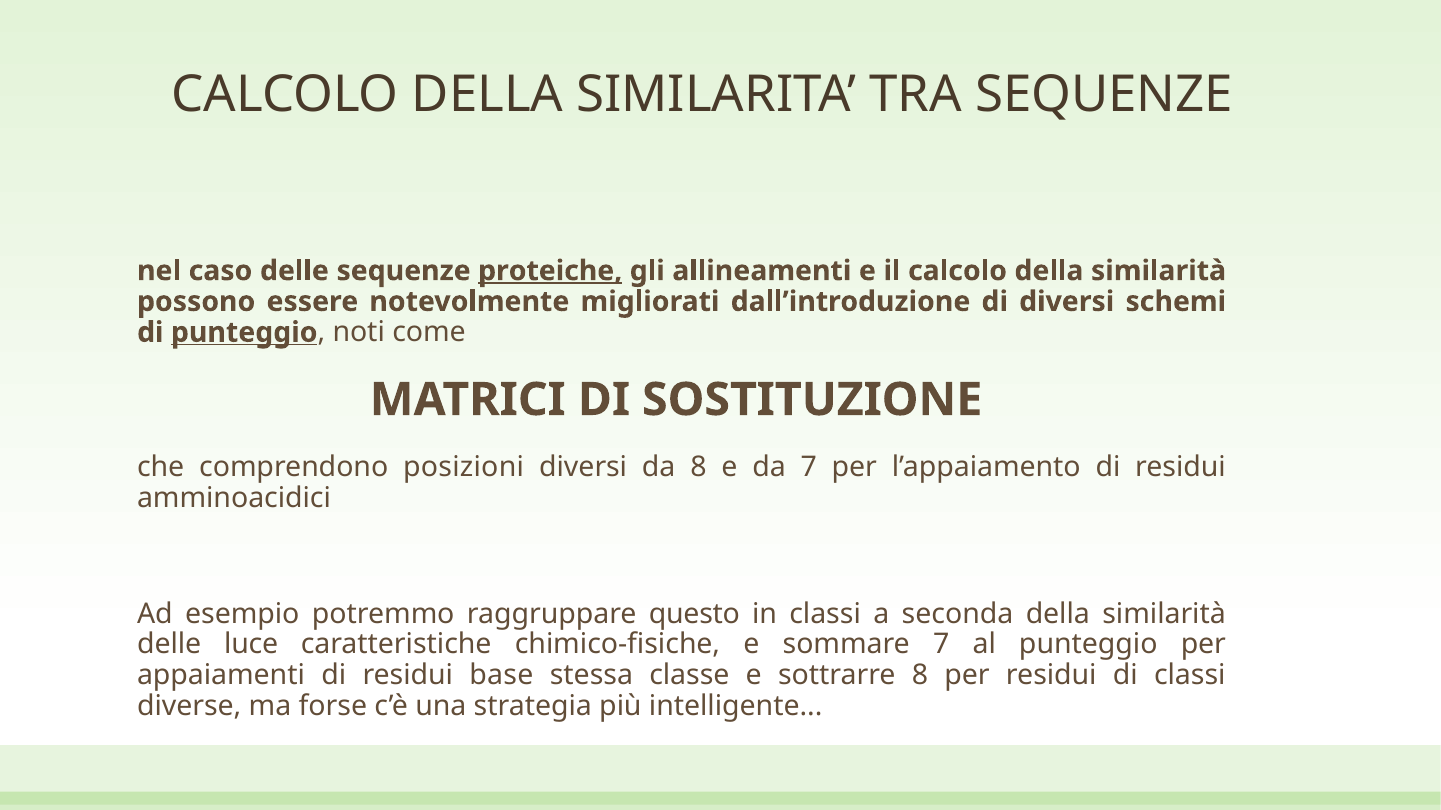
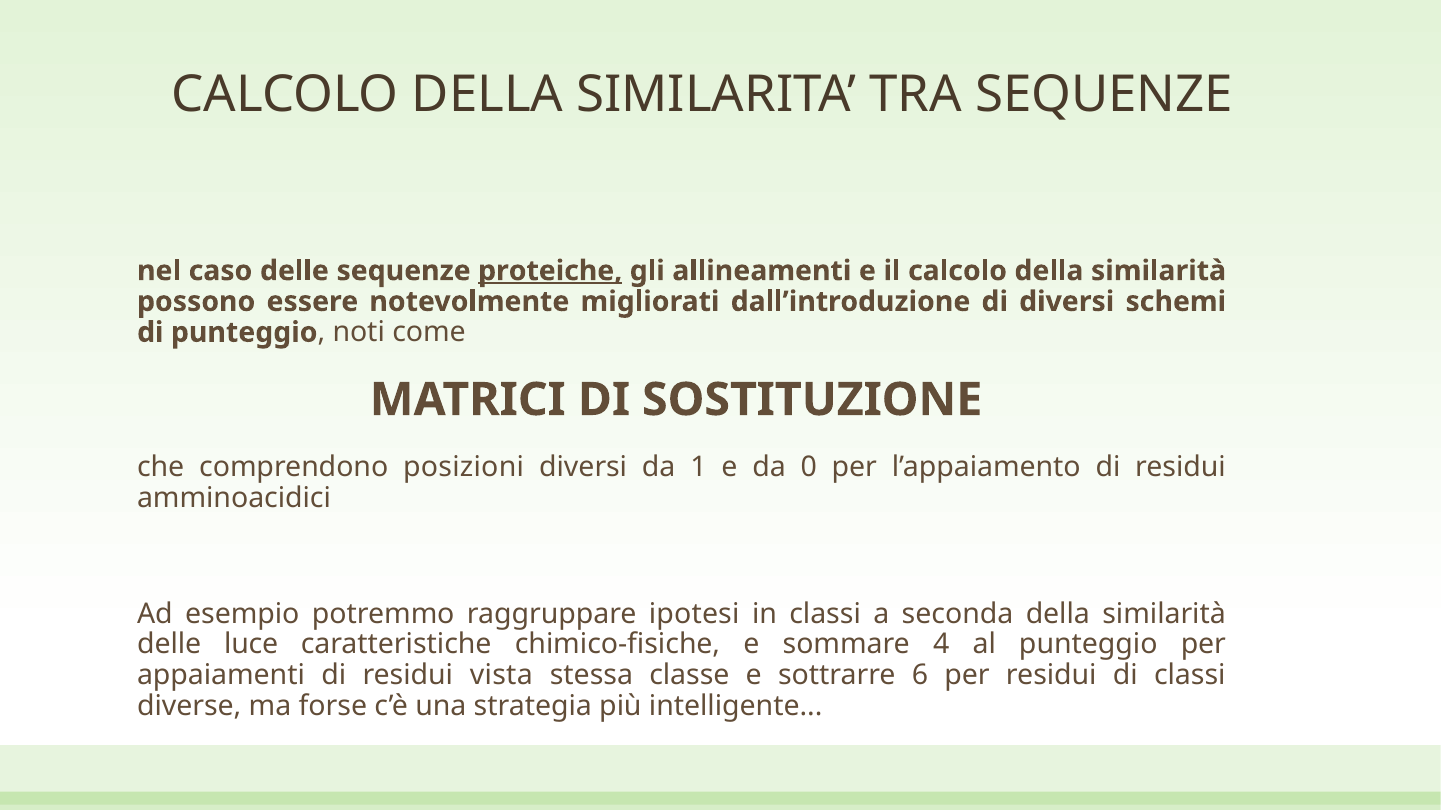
punteggio underline: present -> none (244, 333)
da 8: 8 -> 1 (698, 468)
da 7: 7 -> 0 (809, 468)
questo: questo -> ipotesi (694, 614)
sommare 7: 7 -> 4 (941, 645)
base: base -> vista (501, 676)
sottrarre 8: 8 -> 6 (920, 676)
